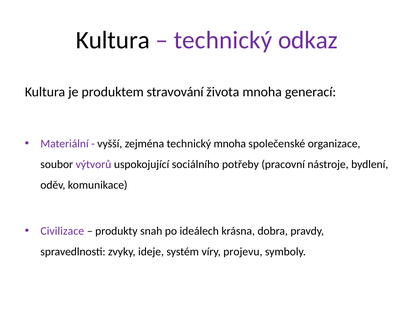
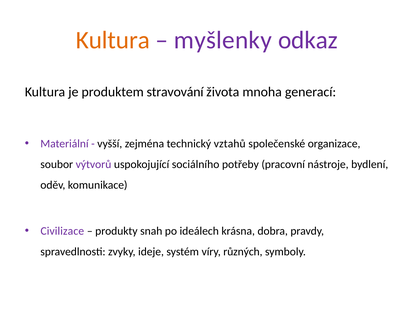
Kultura colour: black -> orange (113, 40)
technický: technický -> myšlenky (223, 40)
technický mnoha: mnoha -> vztahů (230, 144)
projevu: projevu -> různých (243, 252)
